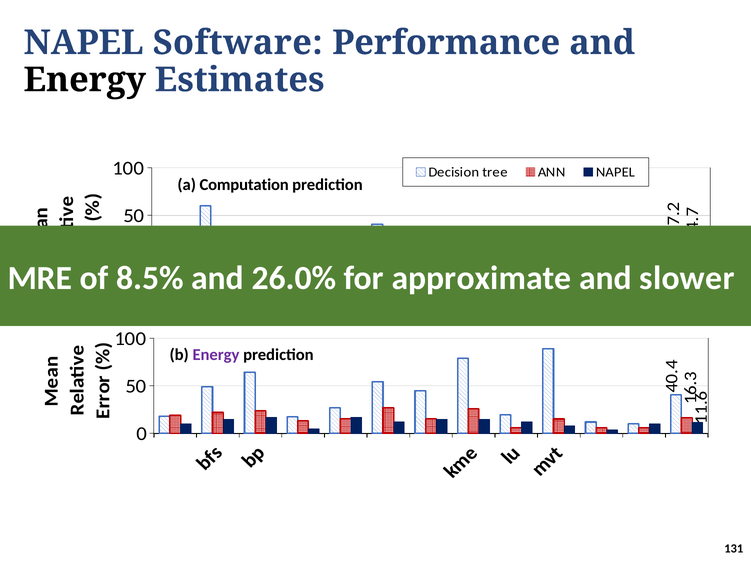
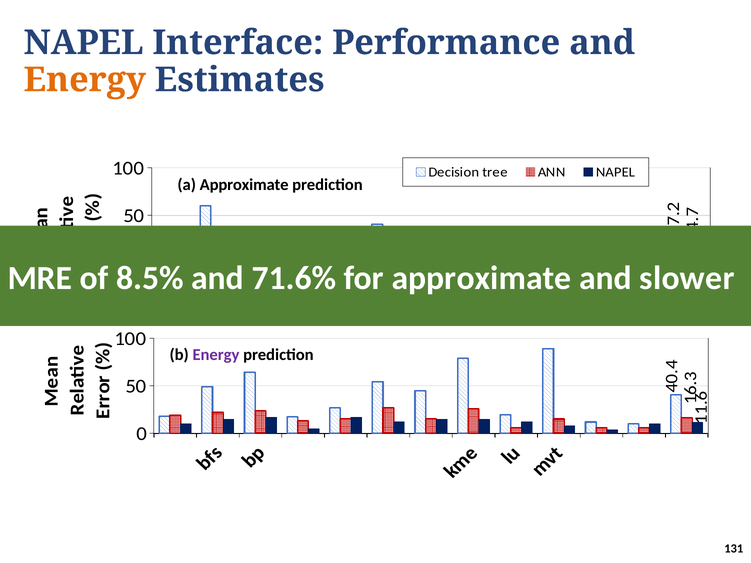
Software: Software -> Interface (238, 43)
Energy colour: black -> orange (85, 80)
a Computation: Computation -> Approximate (244, 185)
26.0%: 26.0% -> 71.6% (294, 278)
